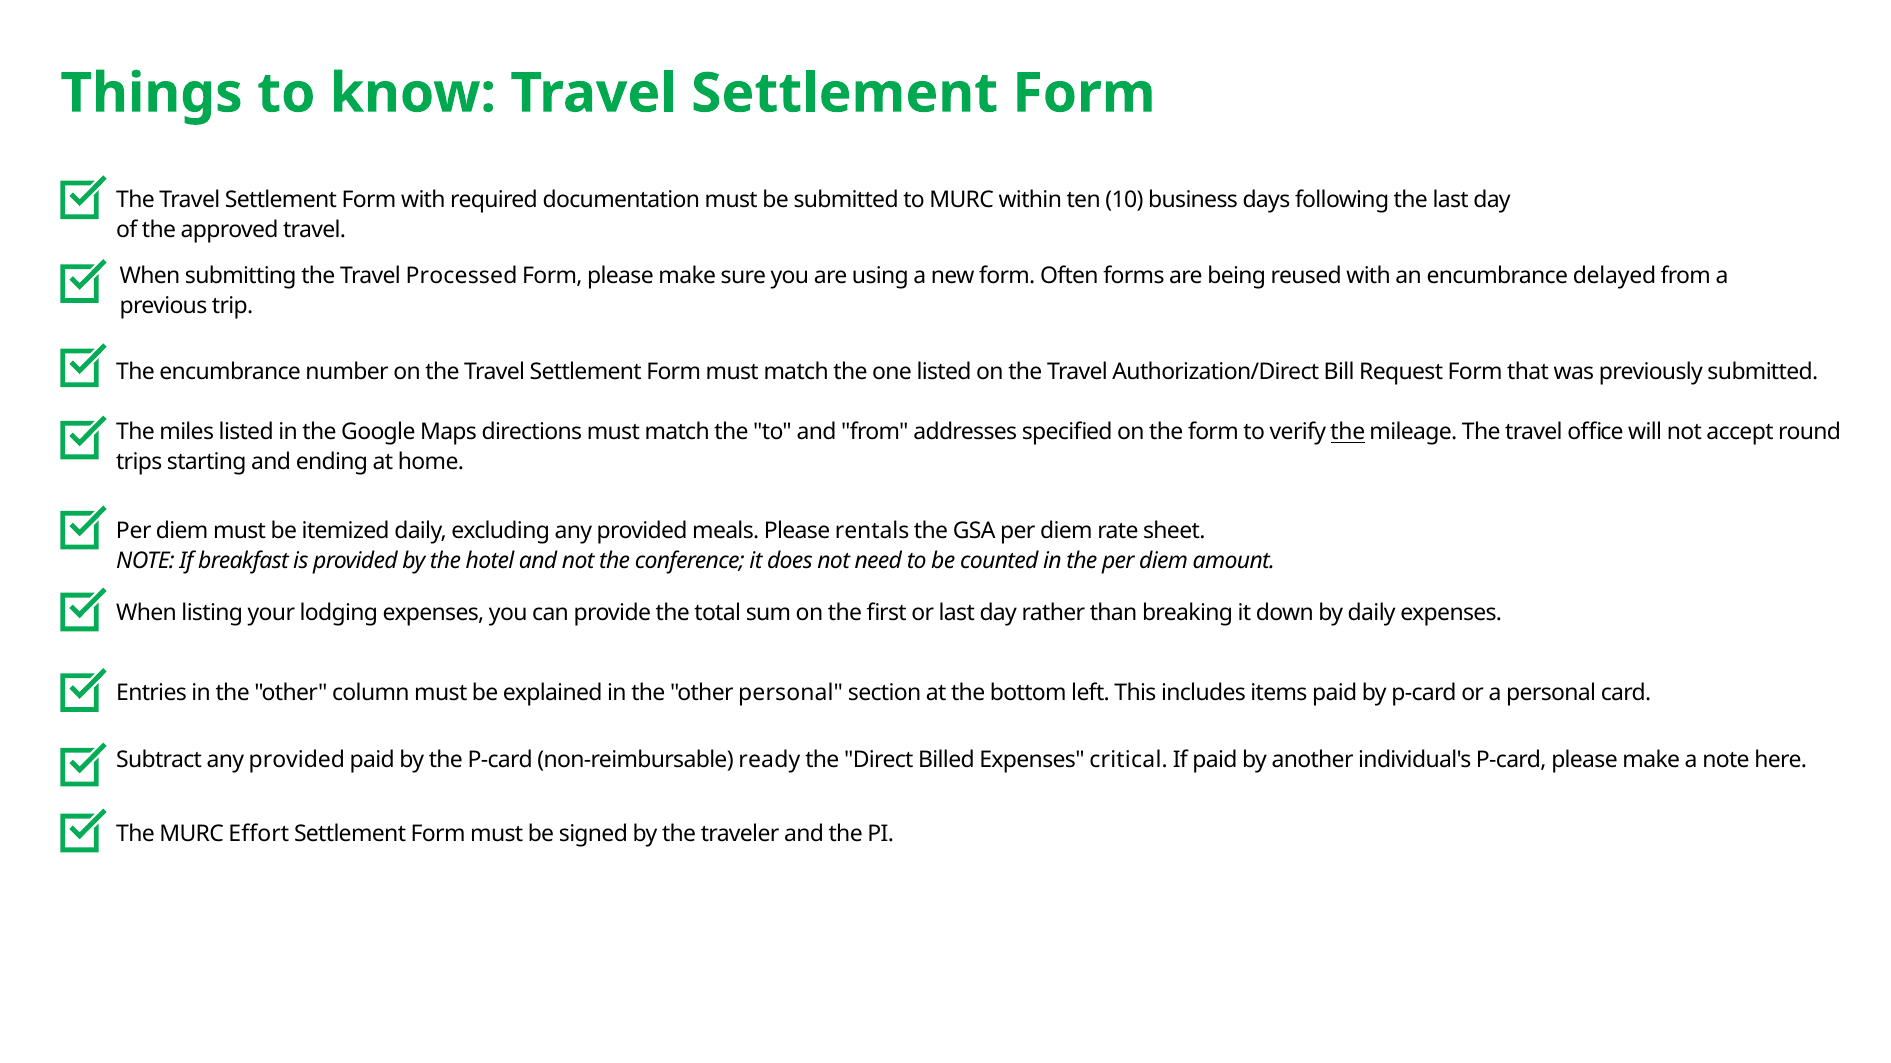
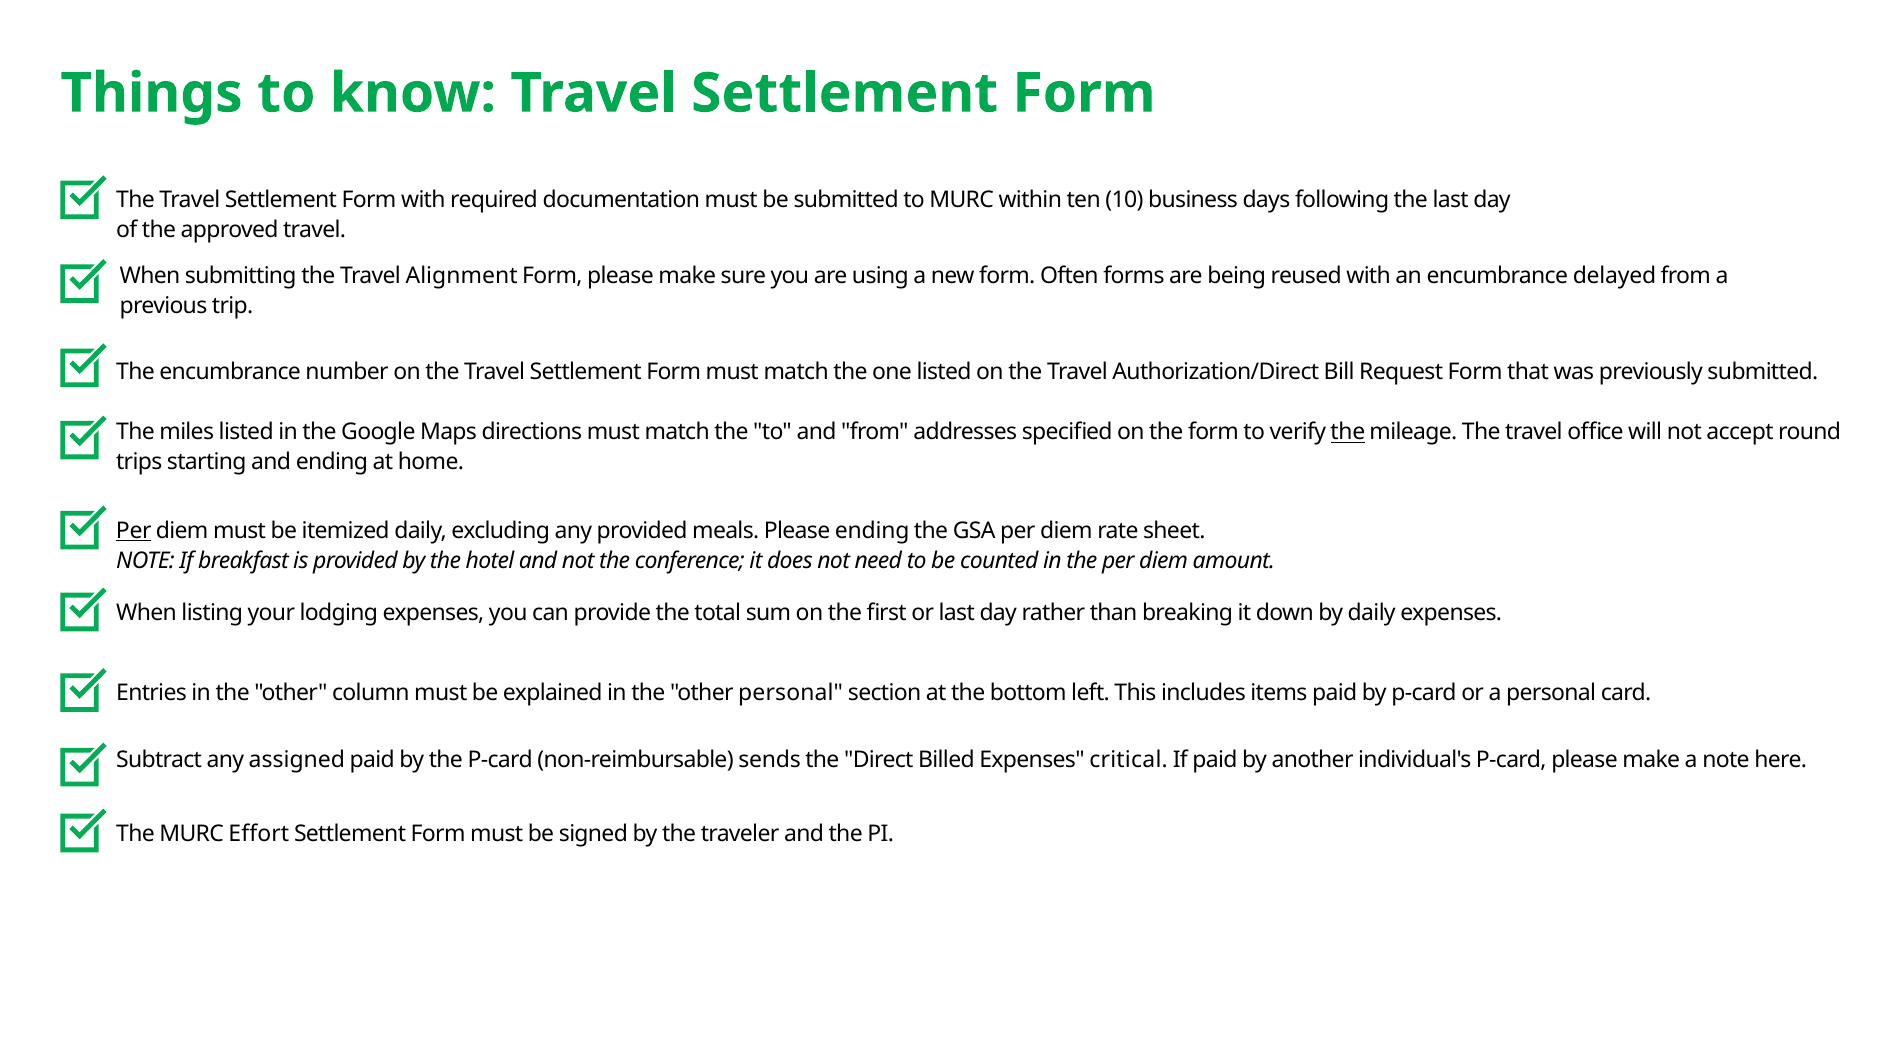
Processed: Processed -> Alignment (462, 276)
Per underline: none -> present (134, 531)
Please rentals: rentals -> ending (872, 531)
Subtract any provided: provided -> assigned (297, 760)
ready: ready -> sends (770, 760)
